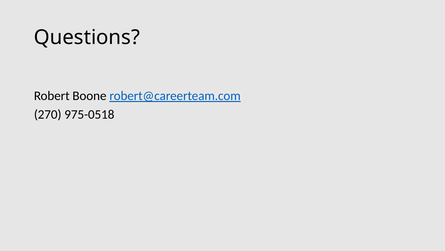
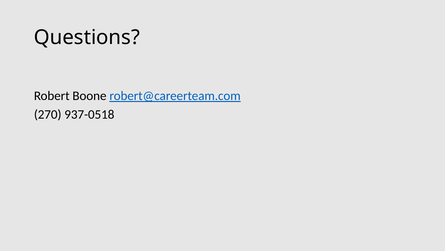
975-0518: 975-0518 -> 937-0518 (89, 114)
